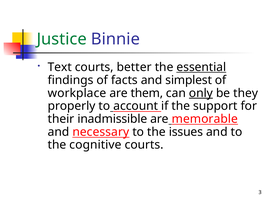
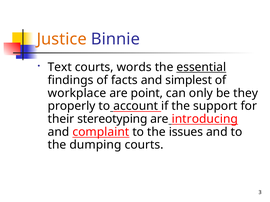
Justice colour: green -> orange (62, 39)
better: better -> words (134, 67)
them: them -> point (147, 93)
only underline: present -> none (201, 93)
inadmissible: inadmissible -> stereotyping (112, 119)
memorable: memorable -> introducing (205, 119)
necessary: necessary -> complaint (101, 132)
cognitive: cognitive -> dumping (95, 145)
